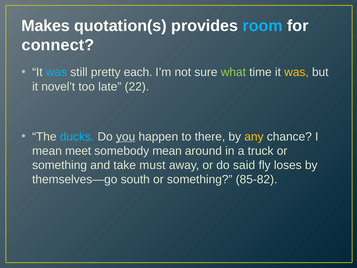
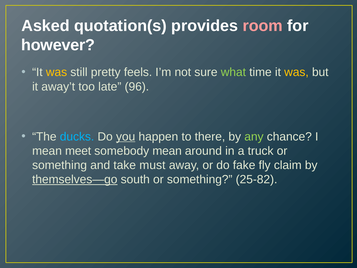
Makes: Makes -> Asked (45, 26)
room colour: light blue -> pink (263, 26)
connect: connect -> however (58, 45)
was colour: light blue -> yellow (57, 72)
each: each -> feels (138, 72)
novel’t: novel’t -> away’t (58, 87)
22: 22 -> 96 (137, 87)
any colour: yellow -> light green (254, 136)
said: said -> fake (244, 165)
loses: loses -> claim (288, 165)
themselves—go underline: none -> present (75, 179)
85-82: 85-82 -> 25-82 (257, 179)
